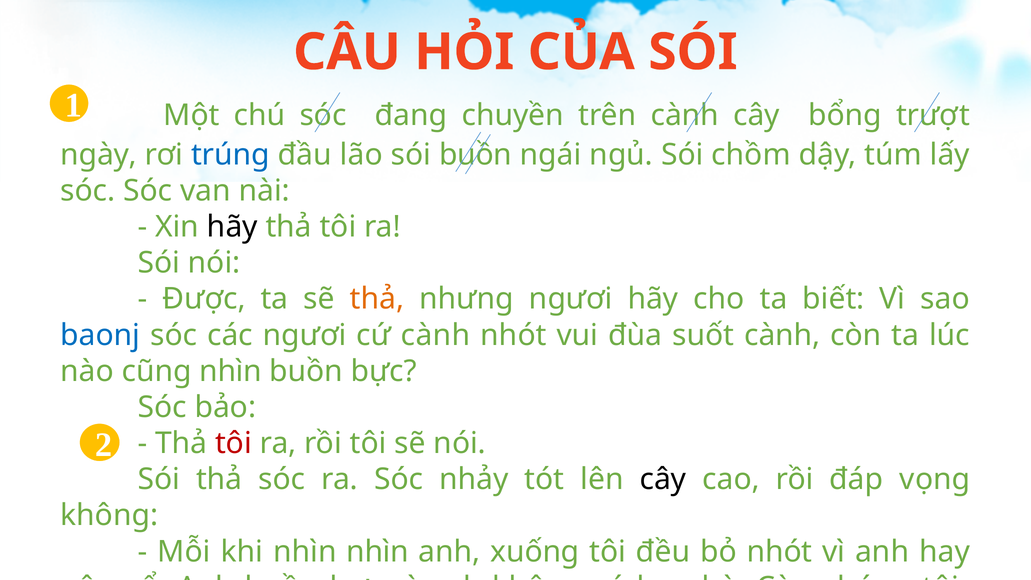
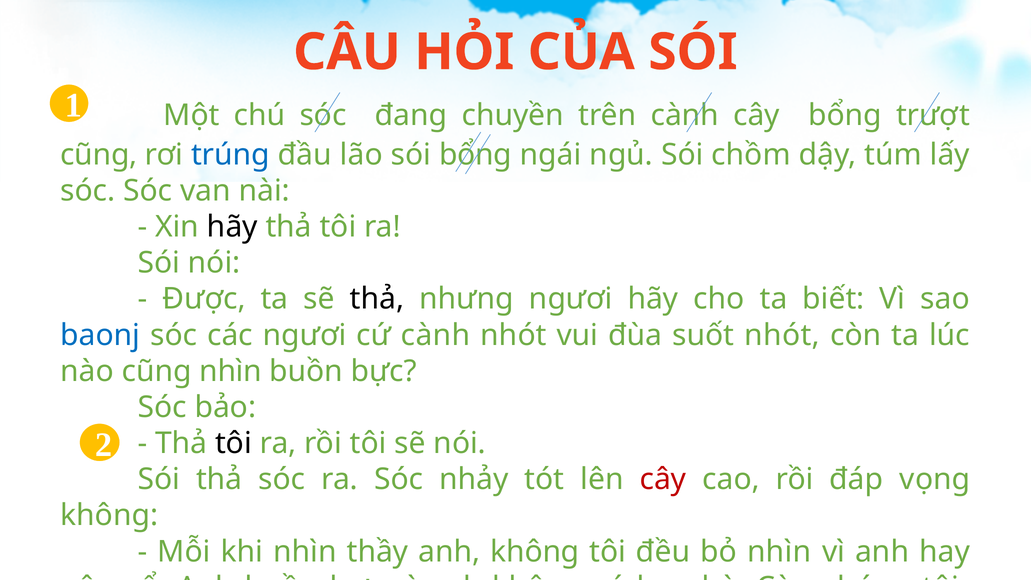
ngày: ngày -> cũng (99, 155)
sói buồn: buồn -> bổng (476, 155)
thả colour: orange -> black (377, 299)
suốt cành: cành -> nhót (782, 335)
tôi colour: red -> black (233, 443)
cây colour: black -> red (663, 479)
nhìn nhìn: nhìn -> thầy (378, 552)
xuống: xuống -> không (535, 552)
bỏ nhót: nhót -> nhìn (779, 552)
